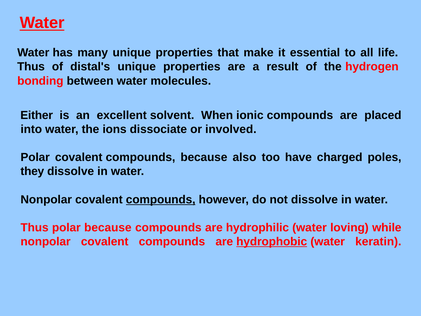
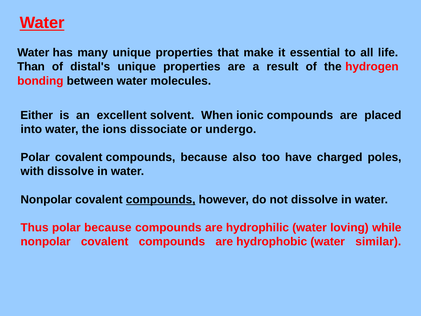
Thus: Thus -> Than (31, 67)
involved: involved -> undergo (231, 129)
they: they -> with (32, 171)
hydrophobic underline: present -> none (272, 242)
keratin: keratin -> similar (378, 242)
